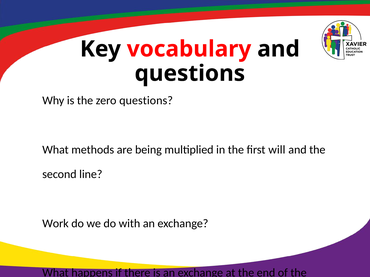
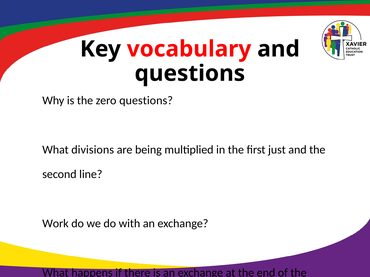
methods: methods -> divisions (93, 150)
will: will -> just (277, 150)
